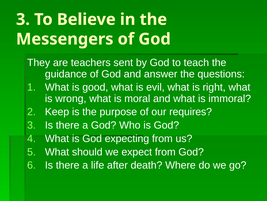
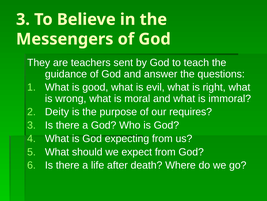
Keep: Keep -> Deity (57, 112)
